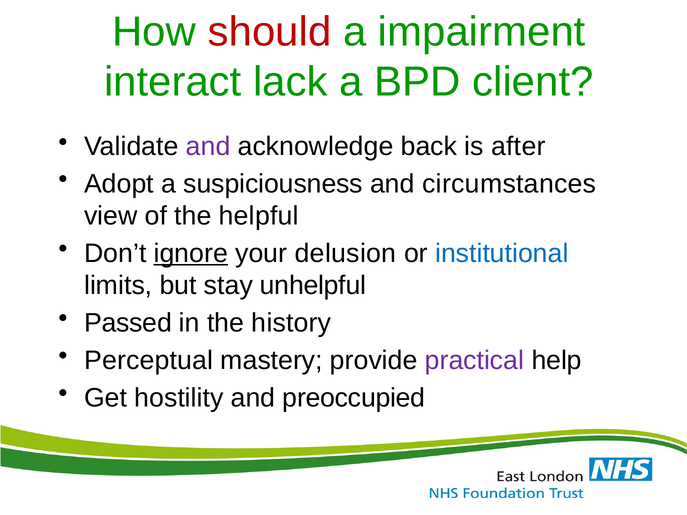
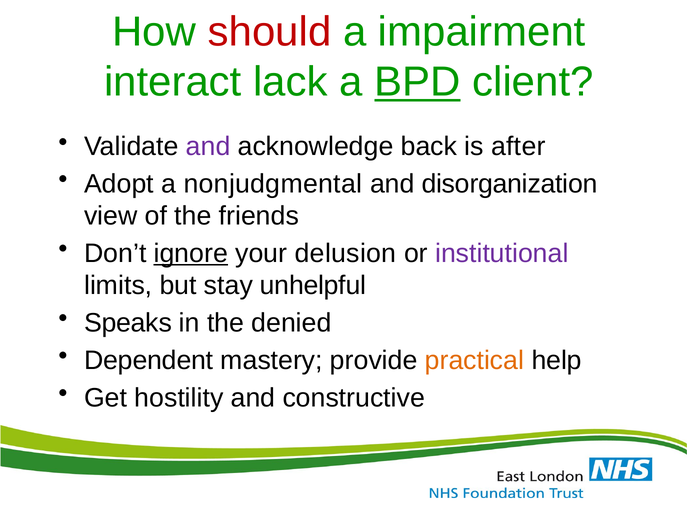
BPD underline: none -> present (418, 82)
suspiciousness: suspiciousness -> nonjudgmental (273, 184)
circumstances: circumstances -> disorganization (510, 184)
helpful: helpful -> friends (259, 216)
institutional colour: blue -> purple (502, 254)
Passed: Passed -> Speaks (128, 323)
history: history -> denied (292, 323)
Perceptual: Perceptual -> Dependent (149, 360)
practical colour: purple -> orange (474, 360)
preoccupied: preoccupied -> constructive (354, 398)
